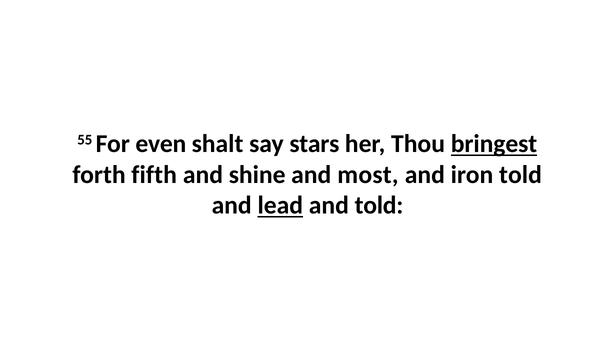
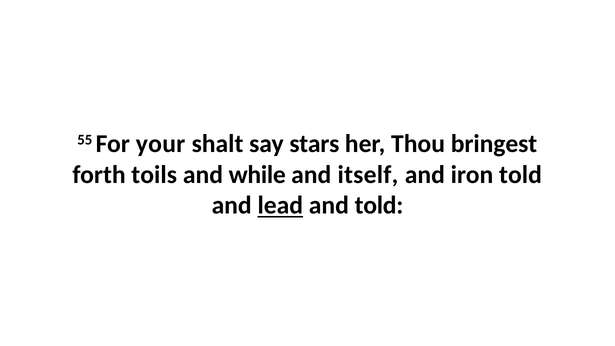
even: even -> your (161, 144)
bringest underline: present -> none (494, 144)
fifth: fifth -> toils (154, 175)
shine: shine -> while (257, 175)
most: most -> itself (368, 175)
